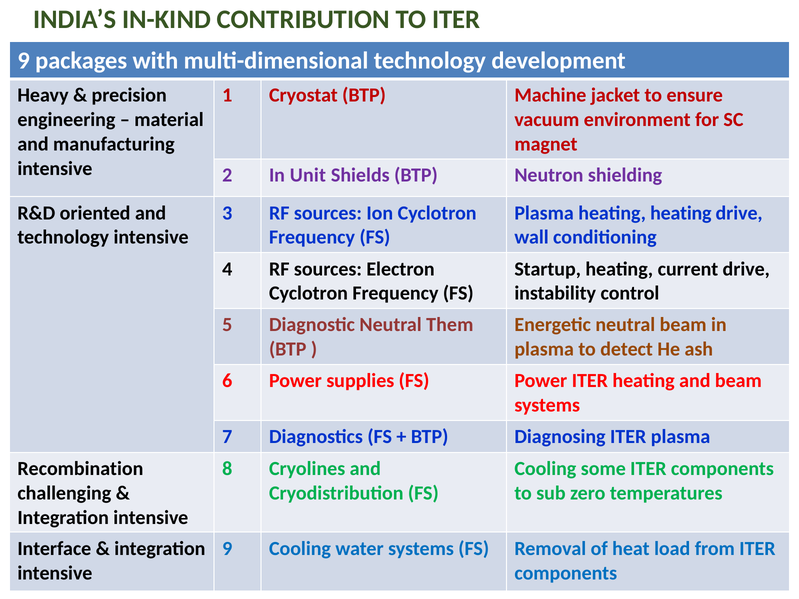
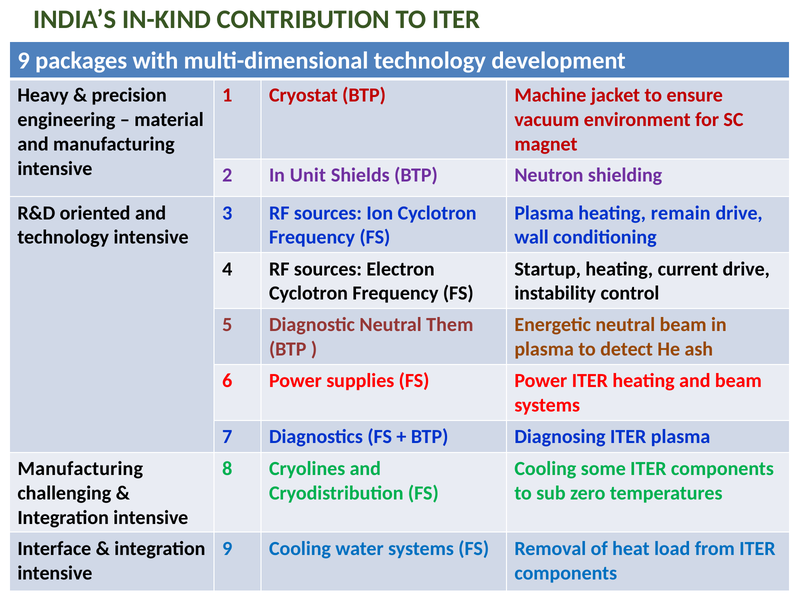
heating heating: heating -> remain (681, 213)
Recombination: Recombination -> Manufacturing (80, 469)
